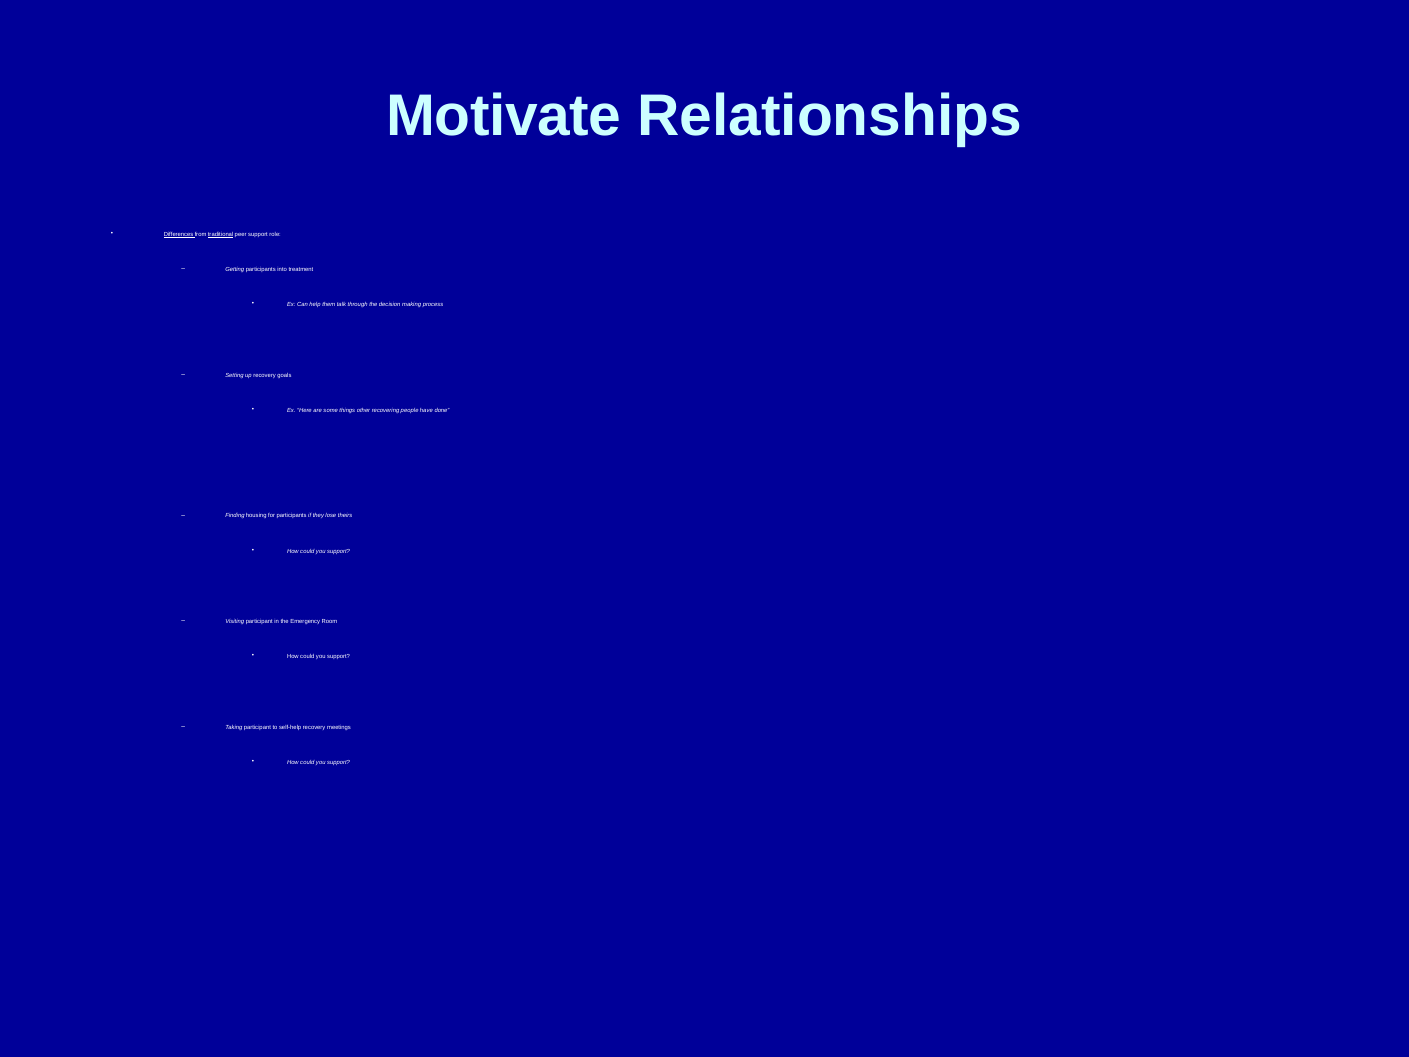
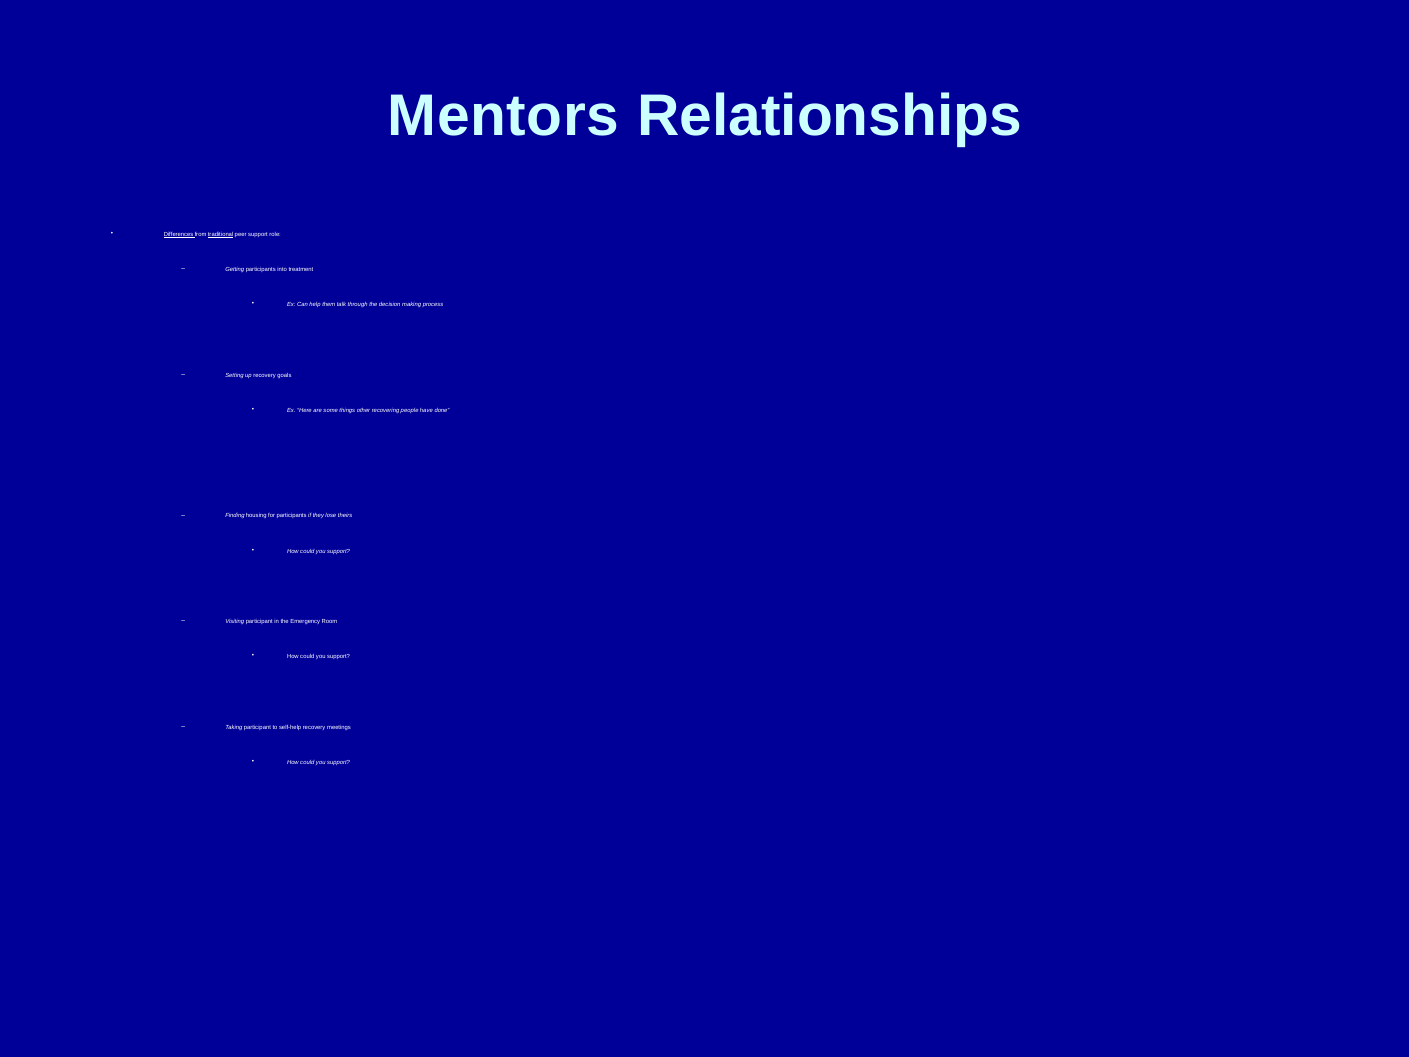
Motivate: Motivate -> Mentors (503, 116)
